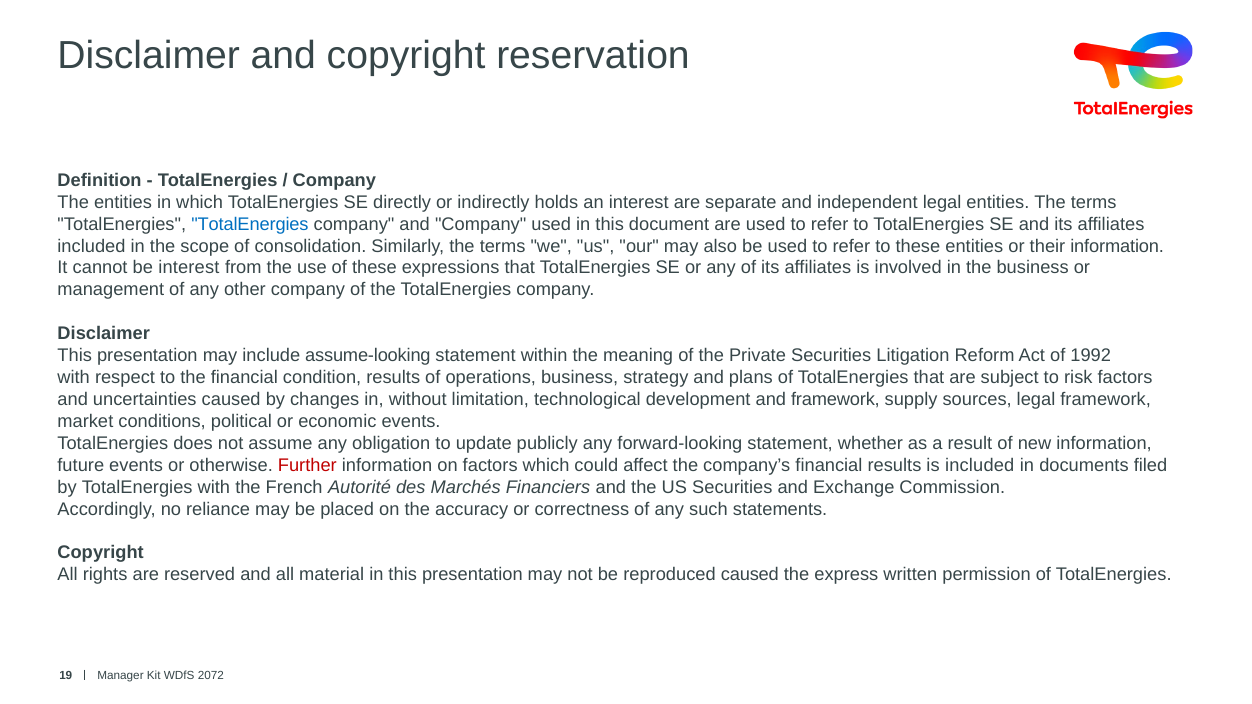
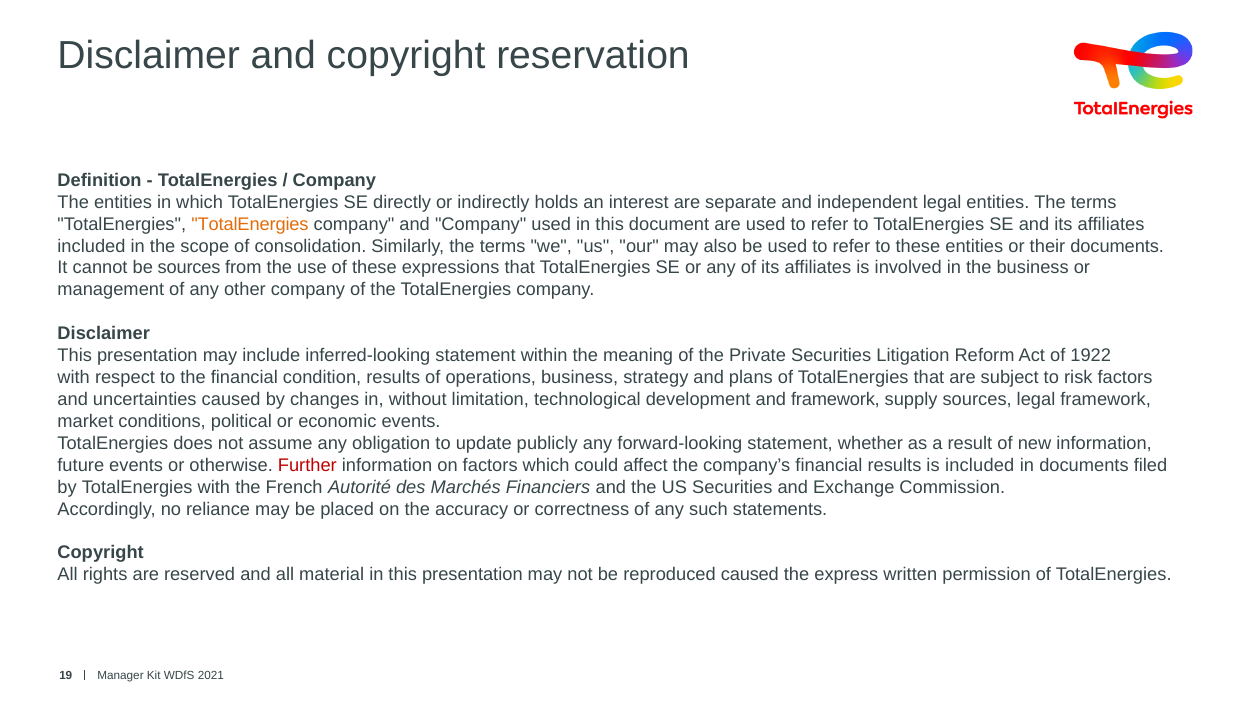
TotalEnergies colour: blue -> orange (250, 224)
their information: information -> documents (1117, 246)
be interest: interest -> sources (189, 268)
assume-looking: assume-looking -> inferred-looking (368, 356)
1992: 1992 -> 1922 (1091, 356)
2072: 2072 -> 2021 (211, 676)
